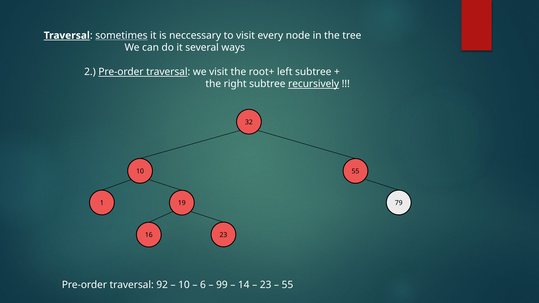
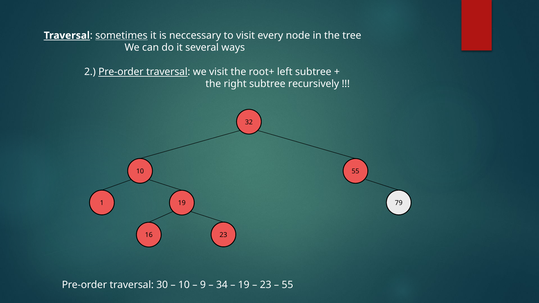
recursively underline: present -> none (314, 84)
92: 92 -> 30 (162, 285)
6: 6 -> 9 (203, 285)
99: 99 -> 34 (222, 285)
14: 14 -> 19 (244, 285)
